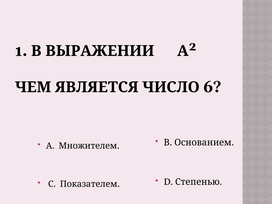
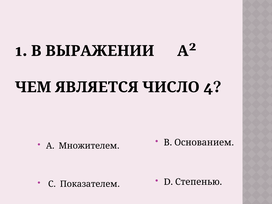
6: 6 -> 4 (212, 87)
